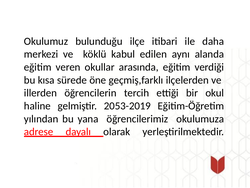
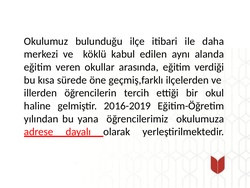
2053-2019: 2053-2019 -> 2016-2019 (127, 106)
